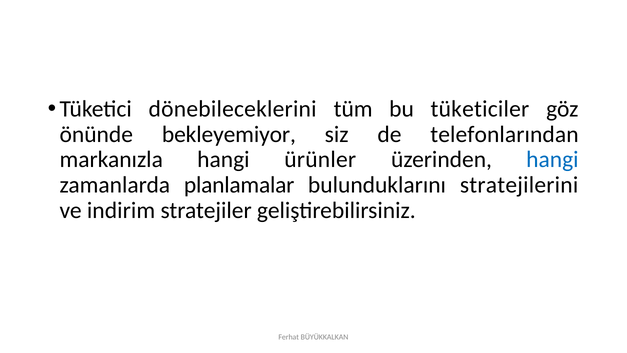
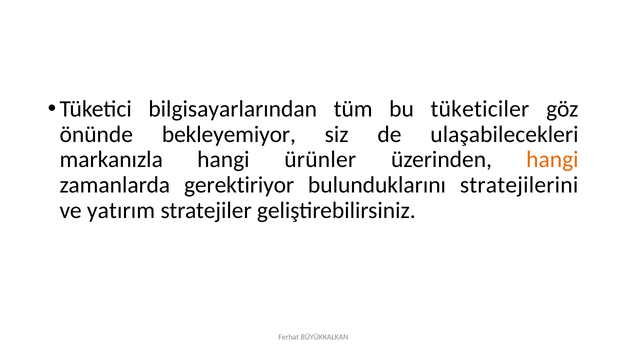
dönebileceklerini: dönebileceklerini -> bilgisayarlarından (233, 109)
telefonlarından: telefonlarından -> ulaşabilecekleri (504, 134)
hangi colour: blue -> orange (552, 160)
planlamalar: planlamalar -> gerektiriyor (239, 185)
indirim: indirim -> yatırım (121, 210)
